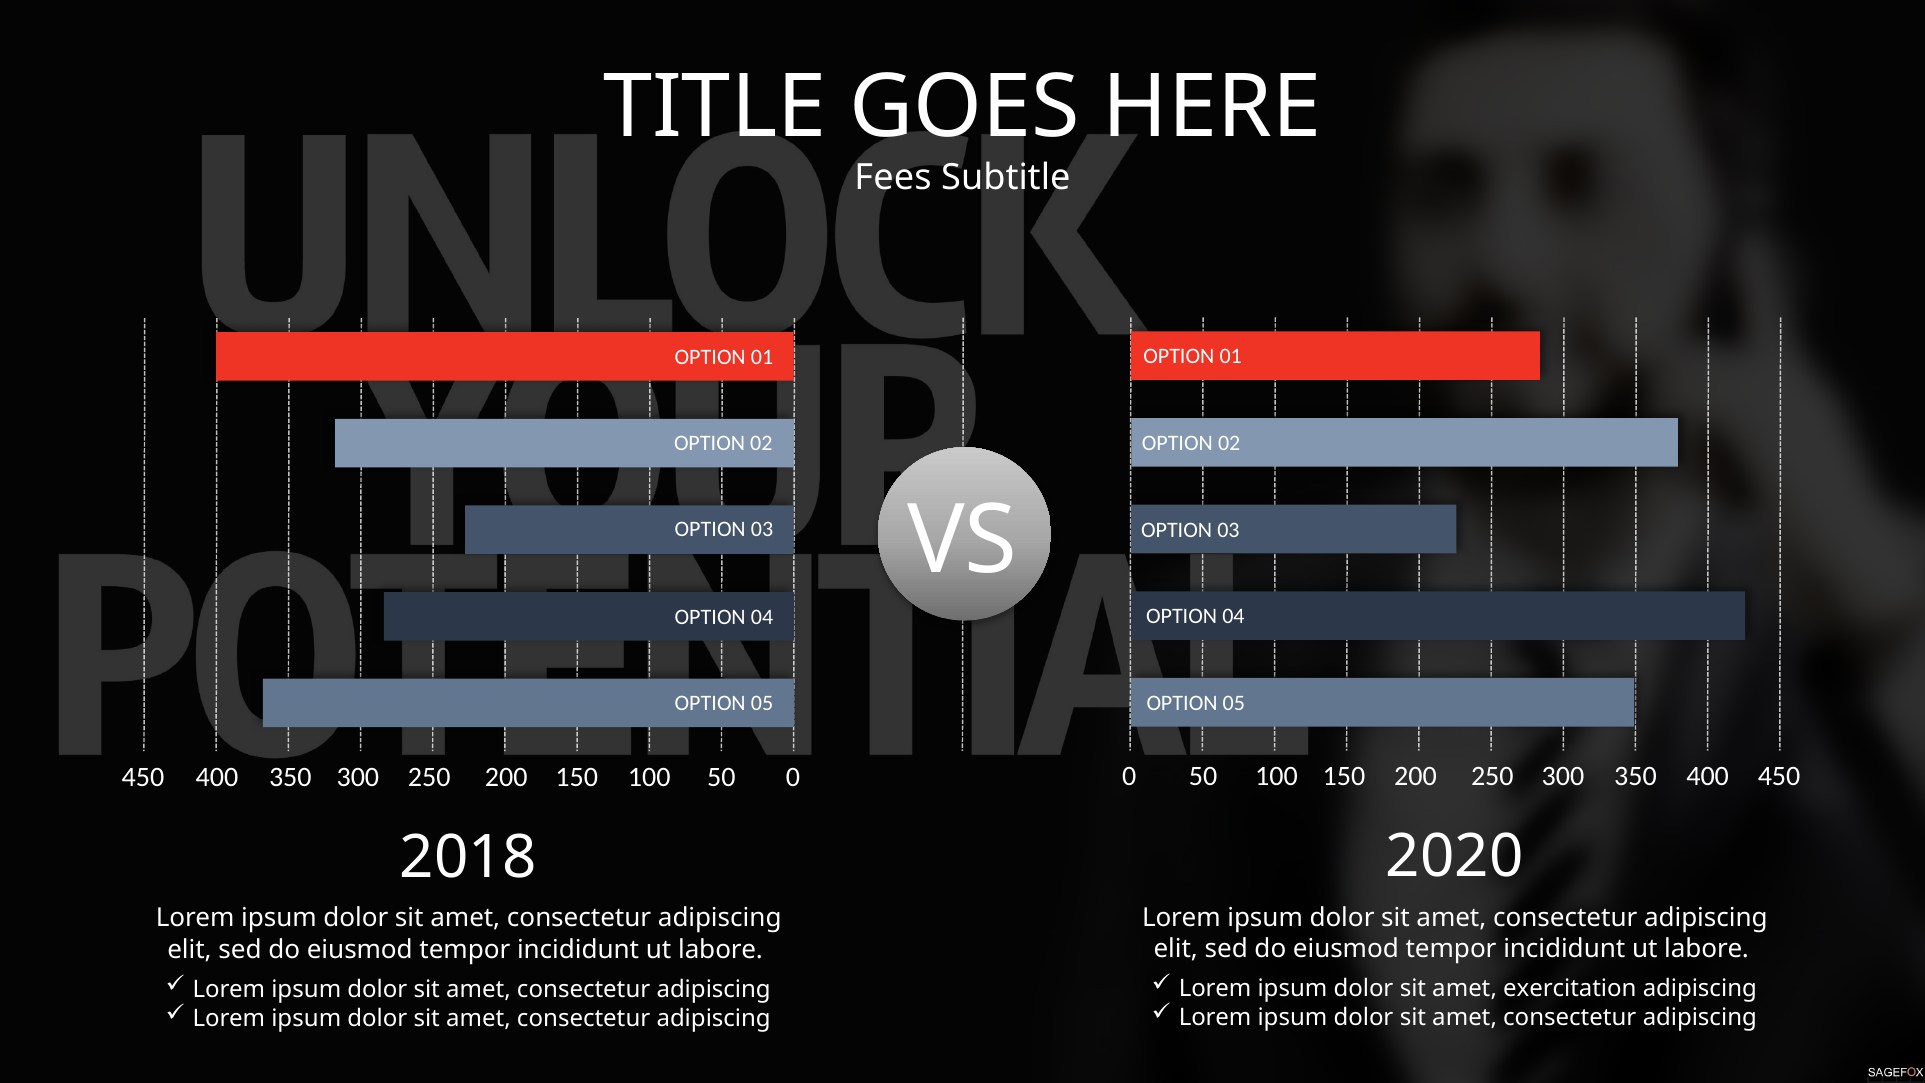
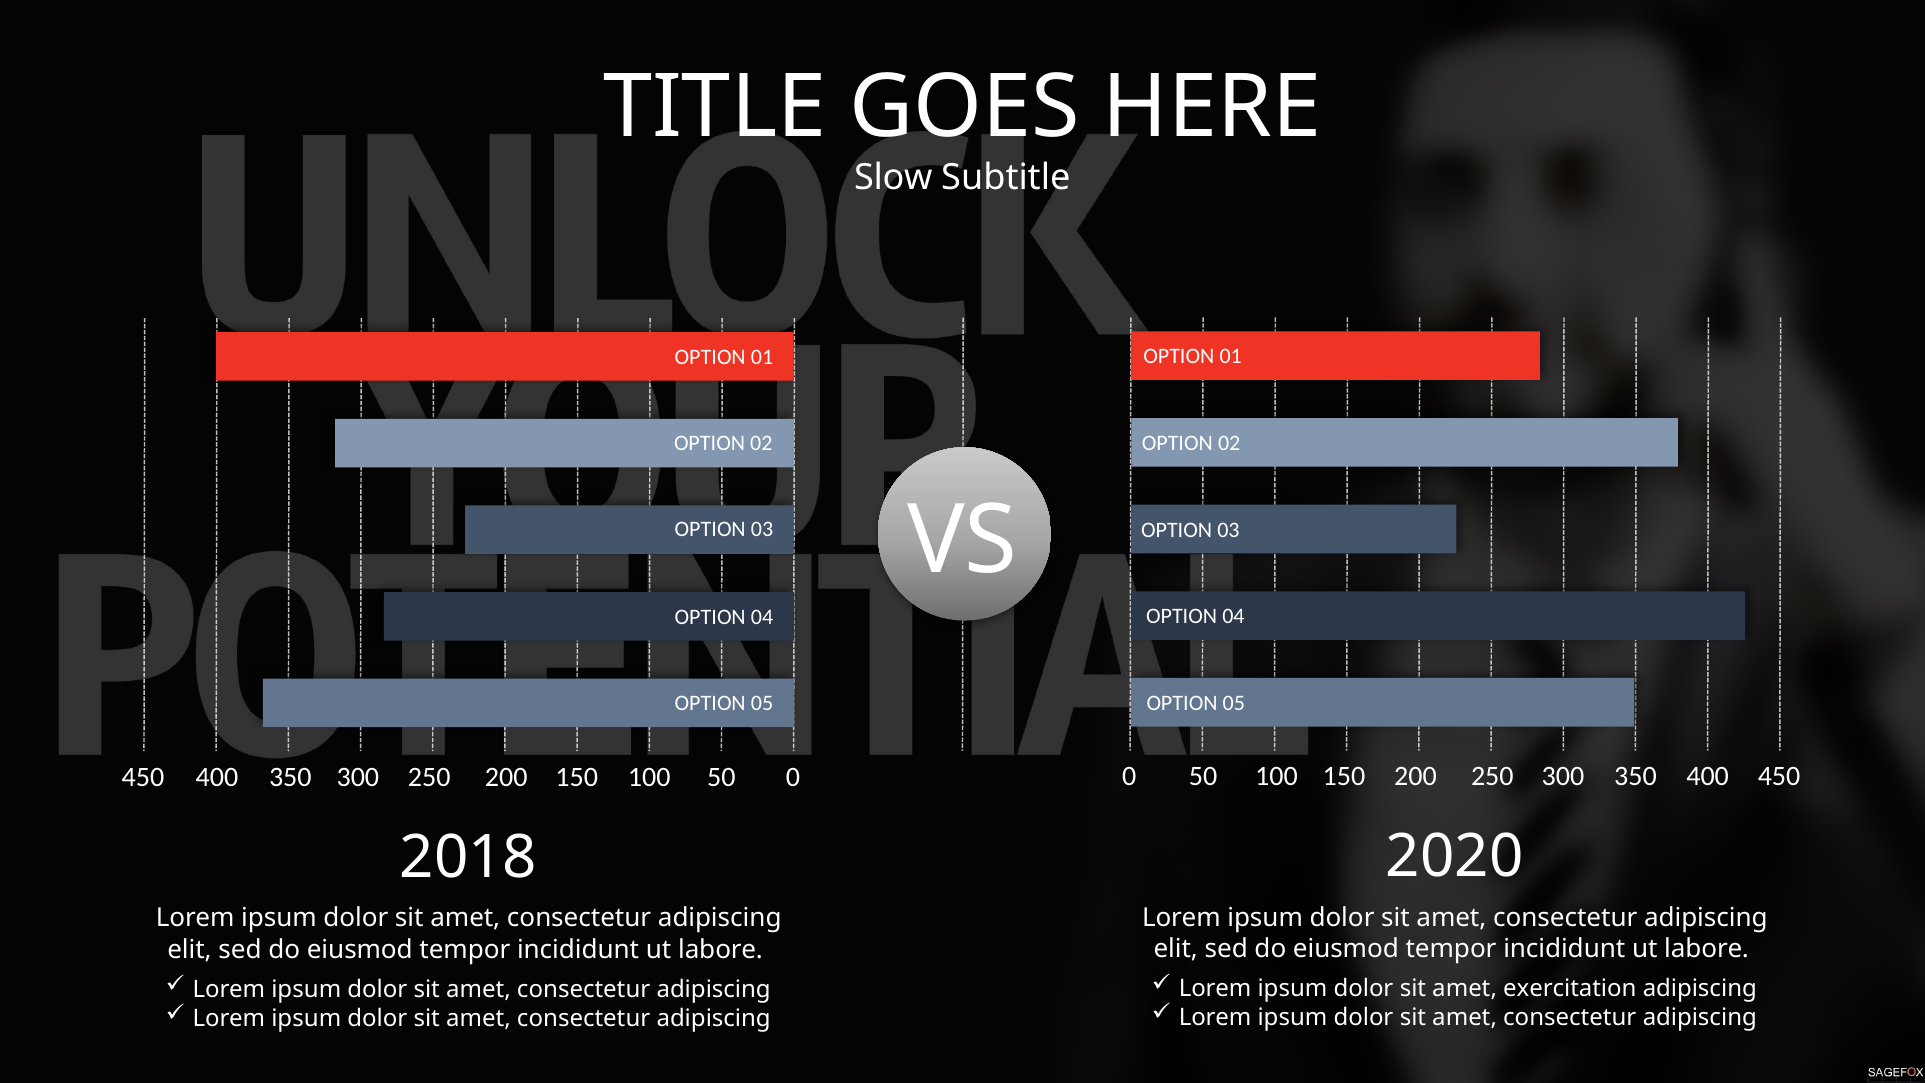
Fees: Fees -> Slow (893, 178)
